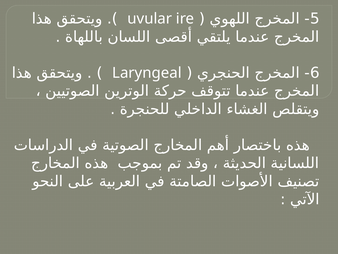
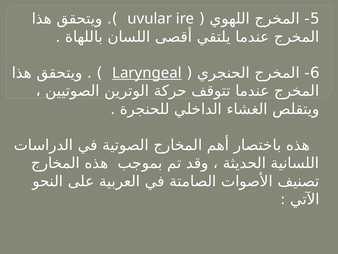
Laryngeal underline: none -> present (147, 73)
